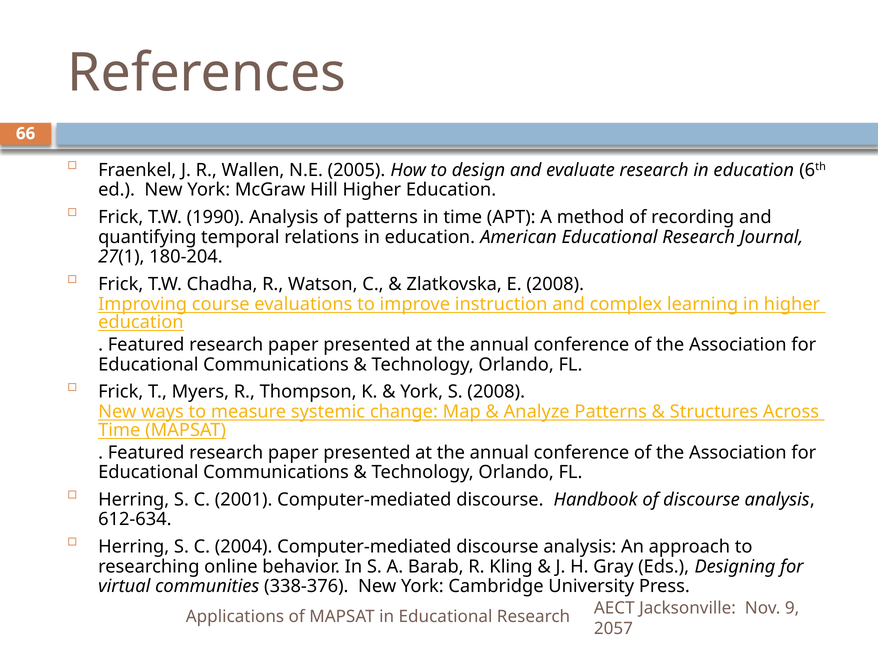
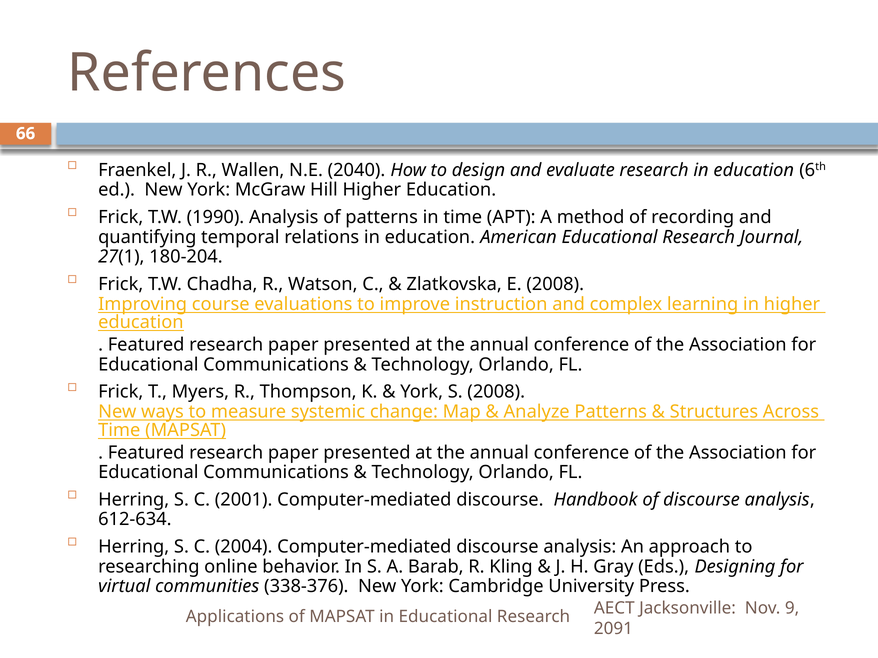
2005: 2005 -> 2040 (357, 170)
2057: 2057 -> 2091 (613, 629)
